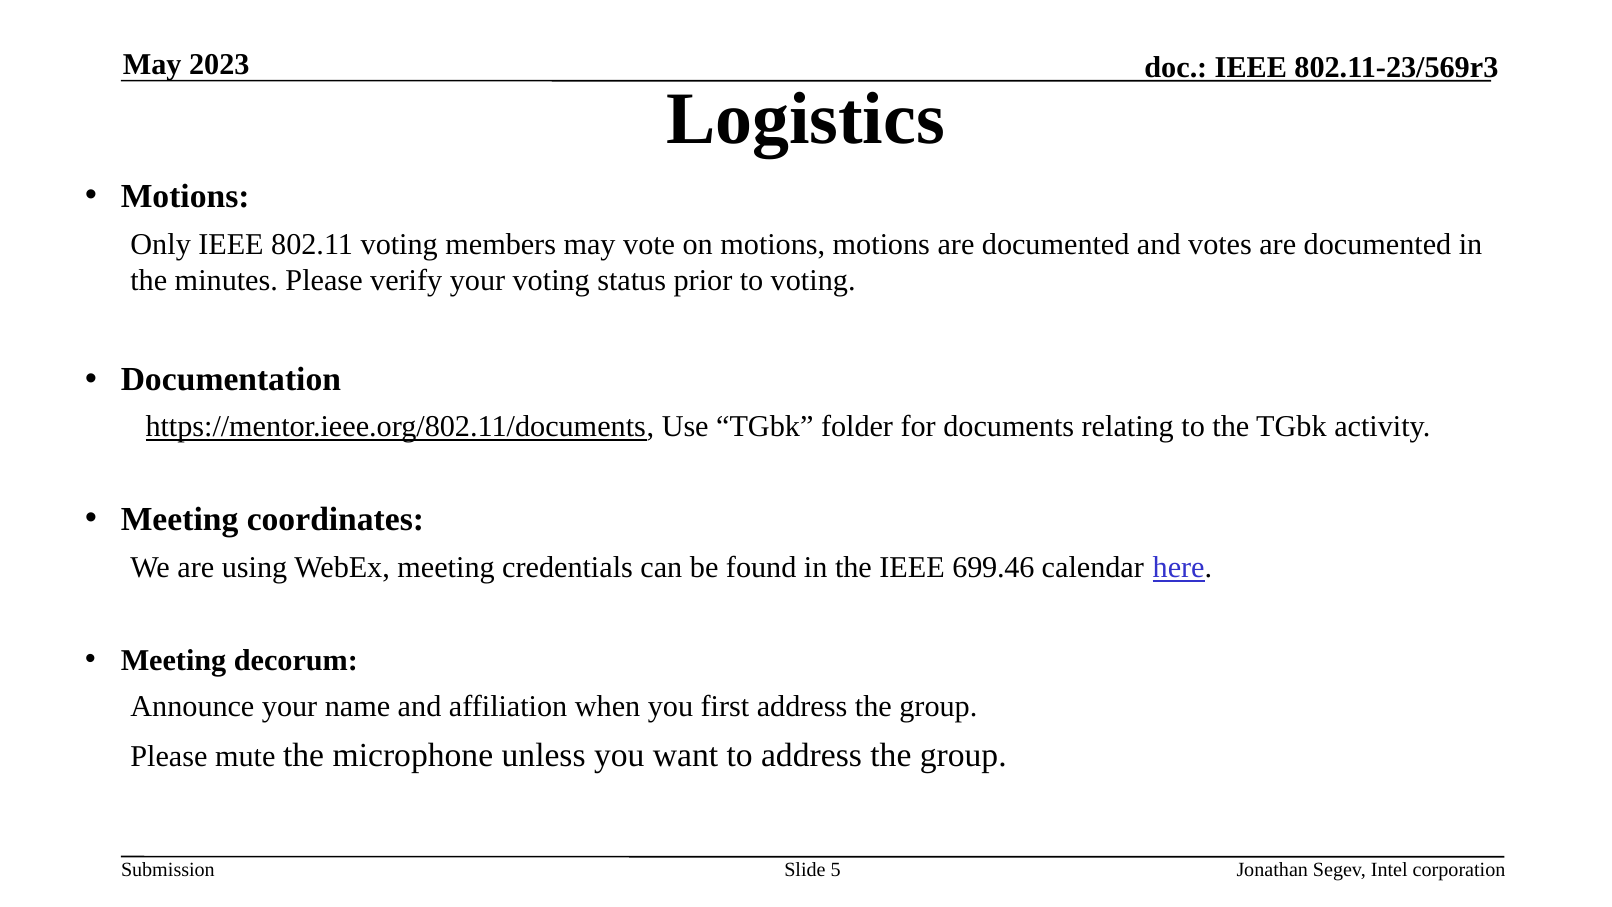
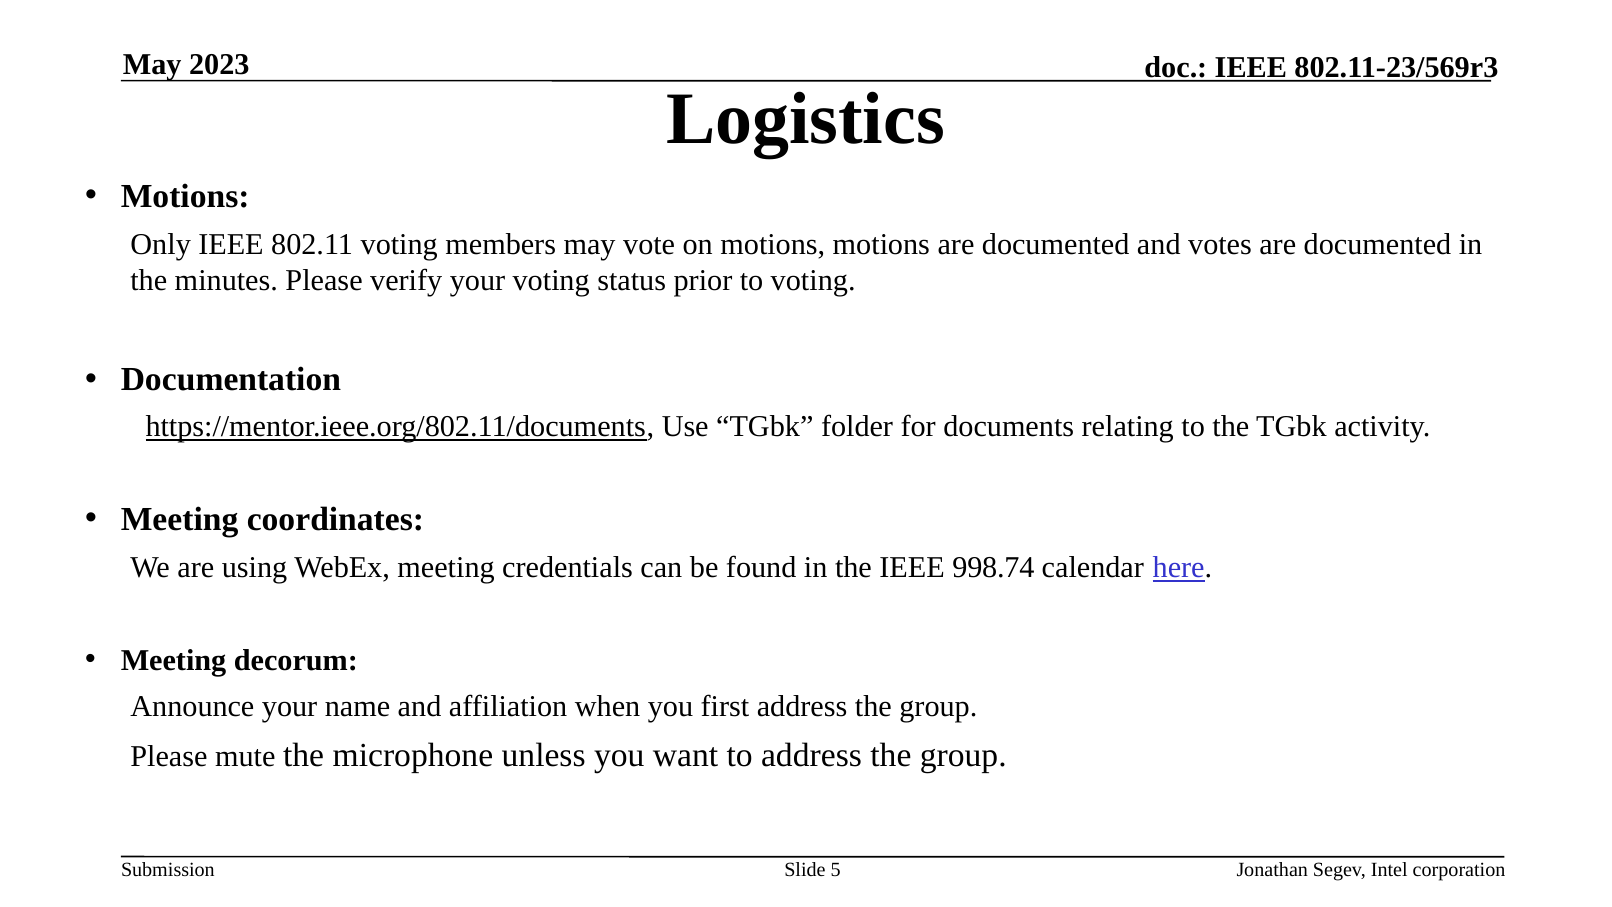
699.46: 699.46 -> 998.74 (993, 568)
